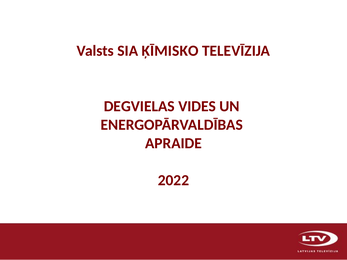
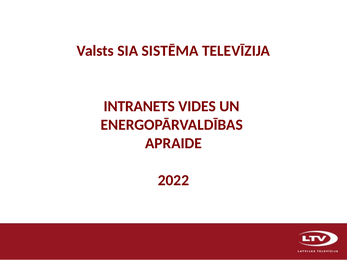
ĶĪMISKO: ĶĪMISKO -> SISTĒMA (170, 51)
DEGVIELAS: DEGVIELAS -> INTRANETS (139, 106)
